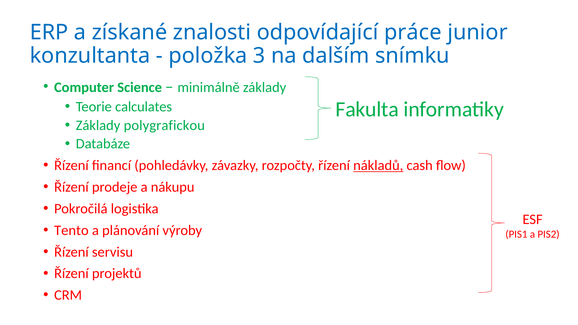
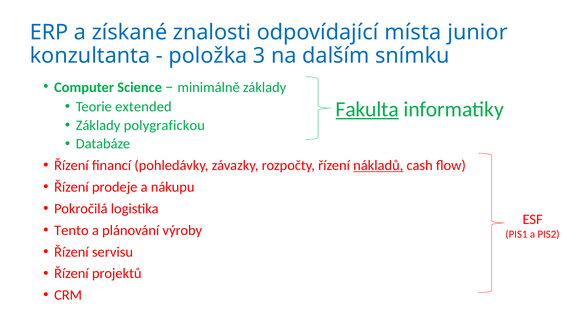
práce: práce -> místa (413, 32)
calculates: calculates -> extended (143, 107)
Fakulta underline: none -> present (367, 109)
